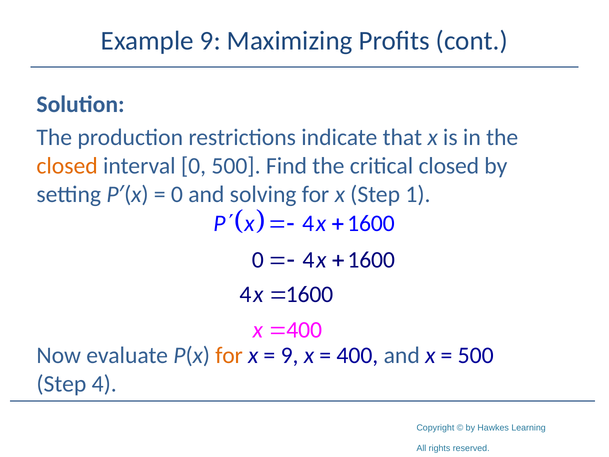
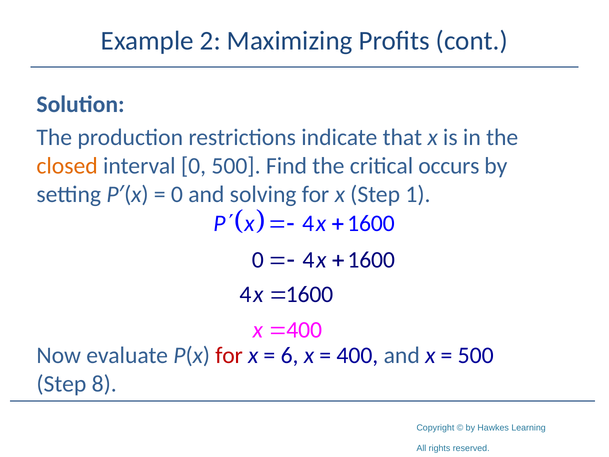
Example 9: 9 -> 2 (210, 41)
critical closed: closed -> occurs (449, 166)
for colour: orange -> red (229, 355)
9: 9 -> 6 (290, 355)
Step 4: 4 -> 8 (104, 384)
